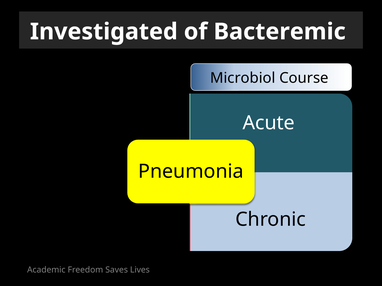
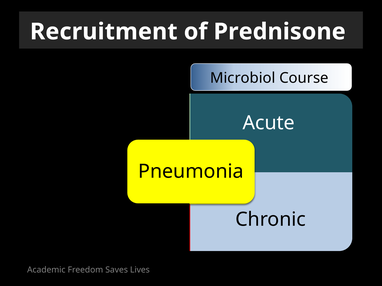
Investigated: Investigated -> Recruitment (104, 32)
Bacteremic: Bacteremic -> Prednisone (280, 32)
